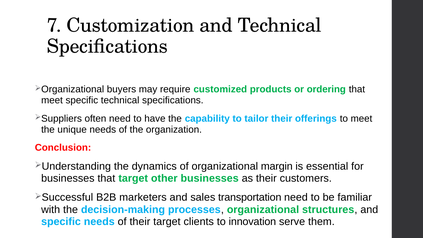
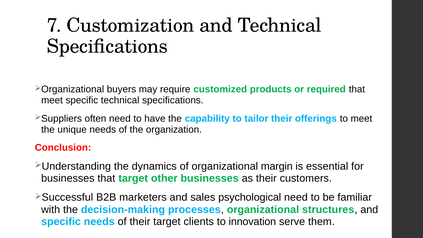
ordering: ordering -> required (326, 89)
transportation: transportation -> psychological (250, 197)
